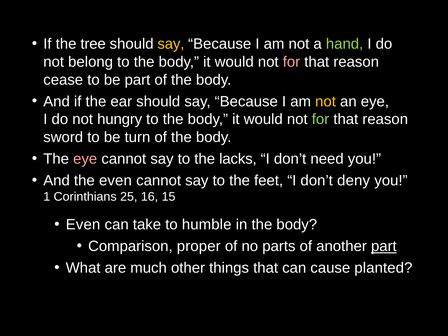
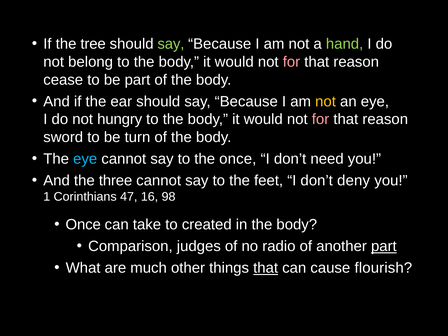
say colour: yellow -> light green (171, 44)
for colour: light green -> pink (321, 119)
eye colour: pink -> light blue (85, 159)
the lacks: lacks -> once (238, 159)
the even: even -> three (116, 181)
25: 25 -> 47 (129, 197)
15: 15 -> 98 (169, 197)
Even: Even -> Once (83, 225)
humble: humble -> created (207, 225)
proper: proper -> judges (199, 246)
parts: parts -> radio (279, 246)
that underline: none -> present (266, 268)
planted: planted -> flourish (383, 268)
